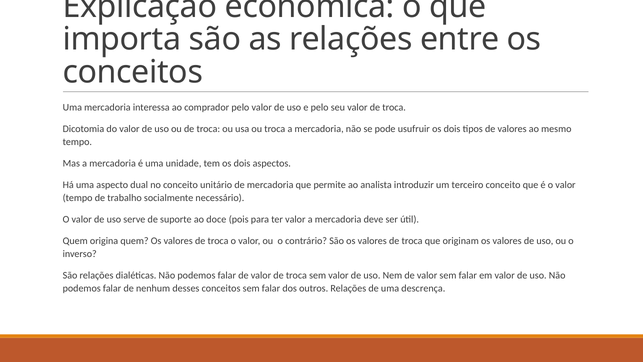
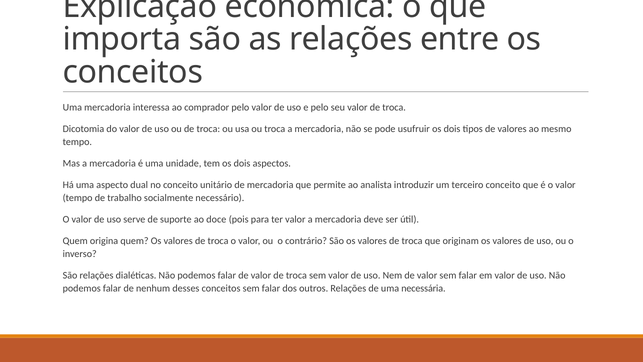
descrença: descrença -> necessária (423, 288)
